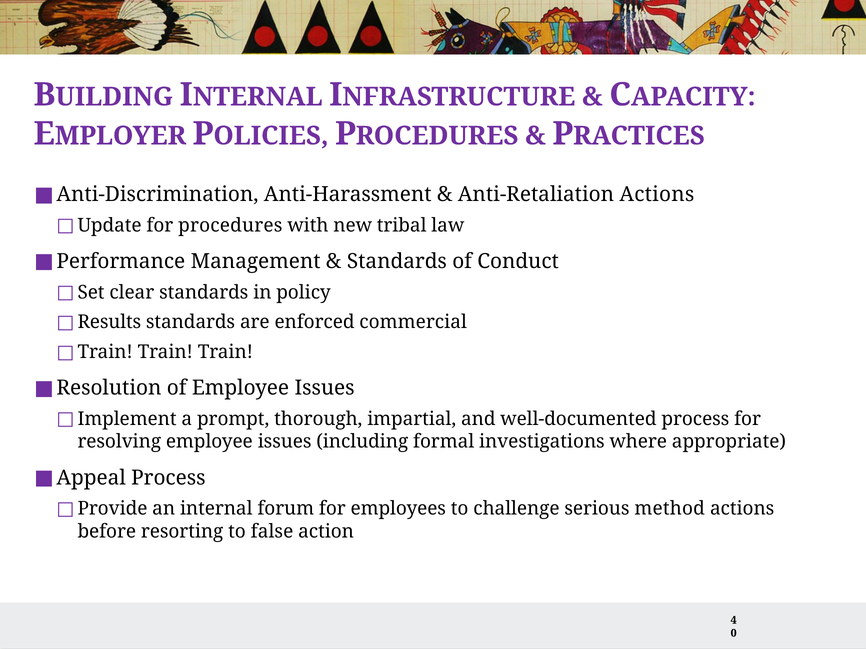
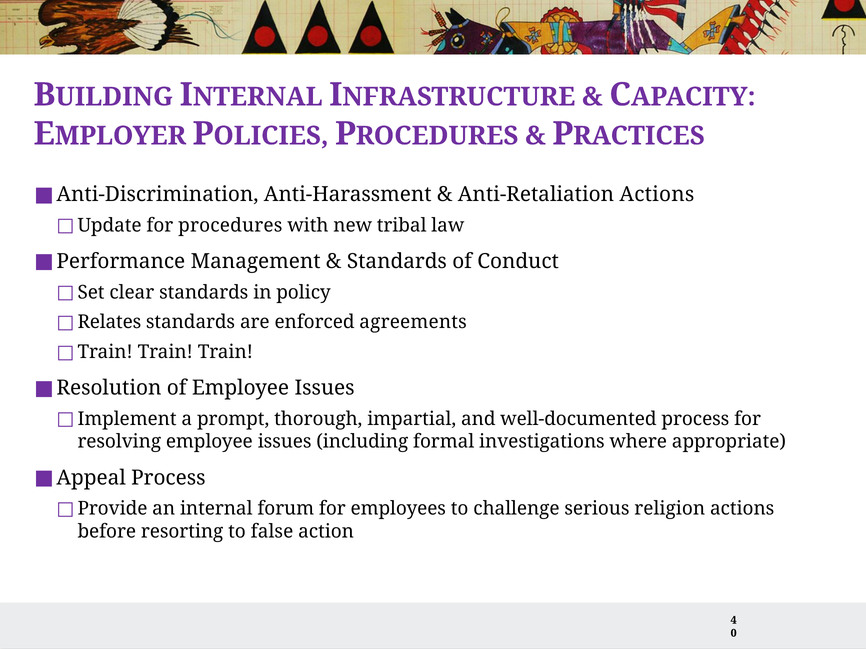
Results: Results -> Relates (109, 322)
commercial: commercial -> agreements (413, 322)
method: method -> religion (670, 509)
